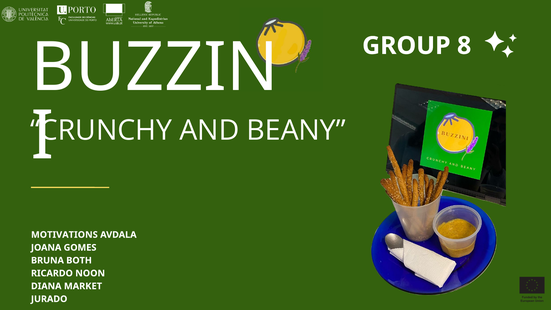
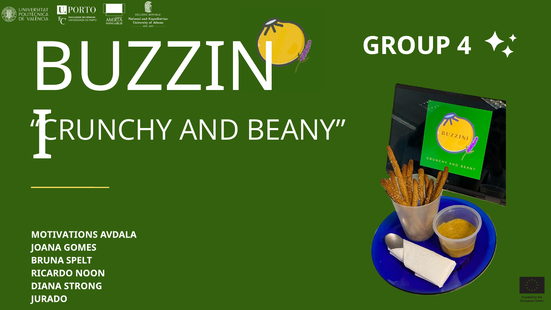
8: 8 -> 4 (464, 46)
BOTH: BOTH -> SPELT (79, 260)
MARKET: MARKET -> STRONG (83, 286)
